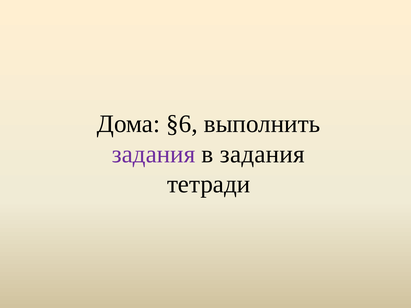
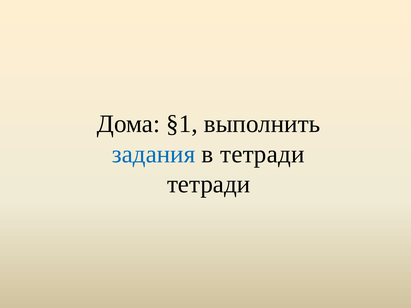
§6: §6 -> §1 (182, 124)
задания colour: purple -> blue (154, 154)
в задания: задания -> тетради (262, 154)
